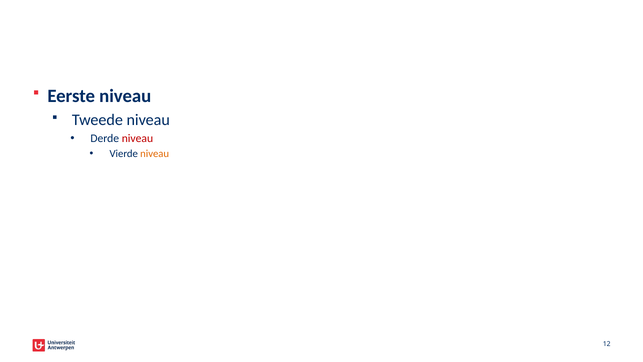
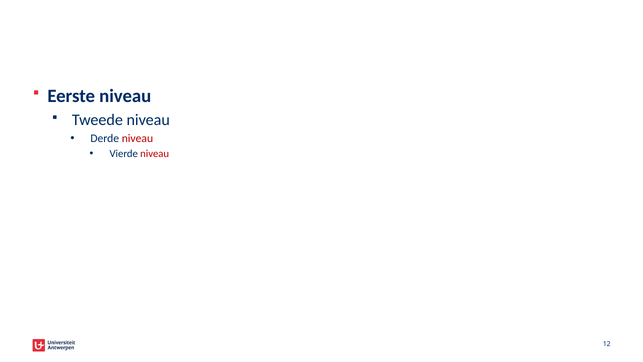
niveau colour: orange -> red (155, 154)
